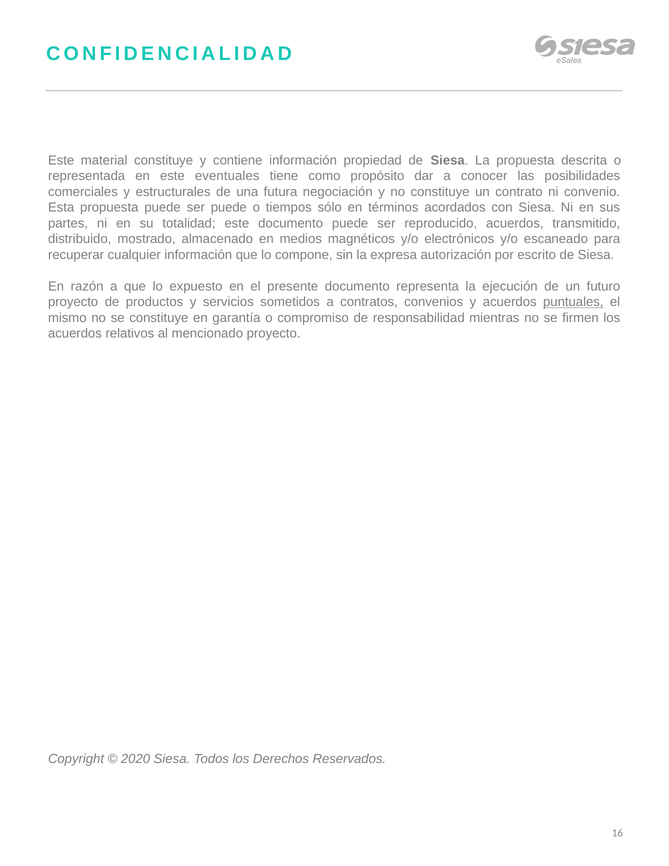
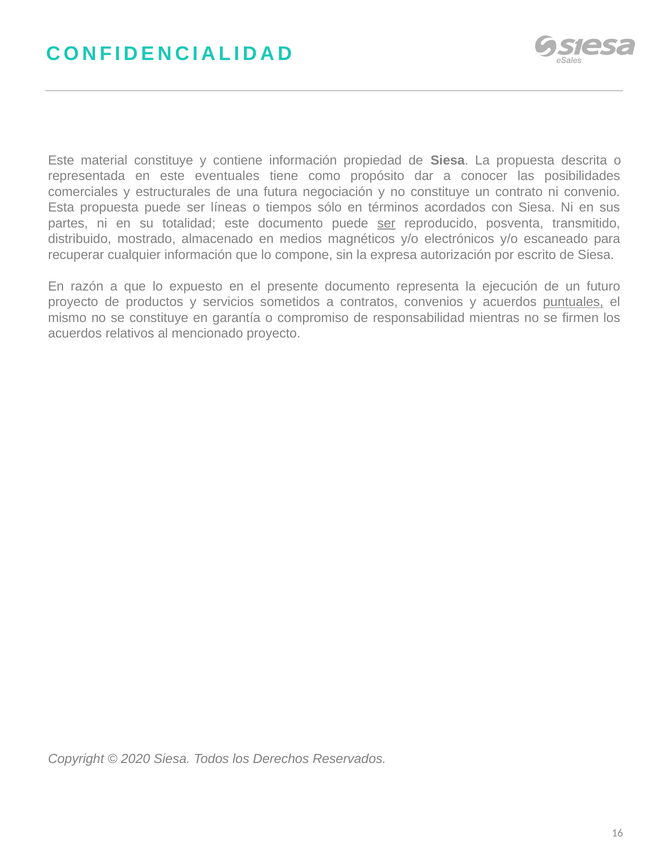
ser puede: puede -> líneas (229, 208)
ser underline: none -> present (386, 223)
reproducido acuerdos: acuerdos -> posventa (515, 223)
